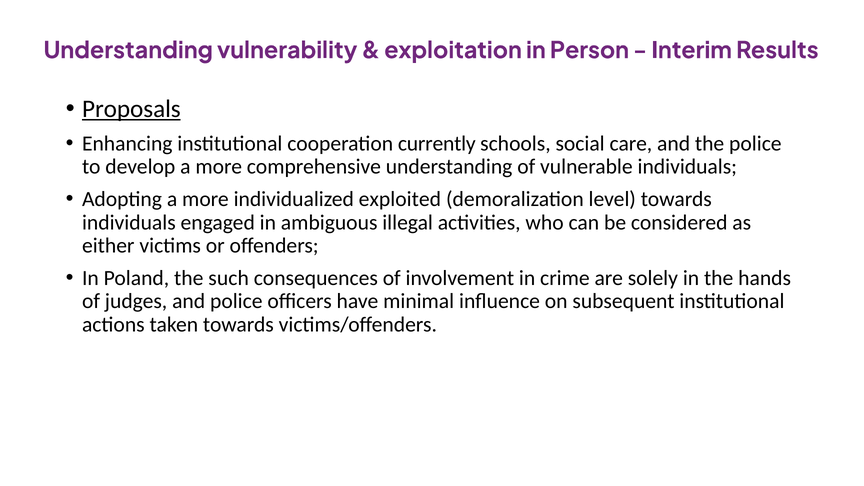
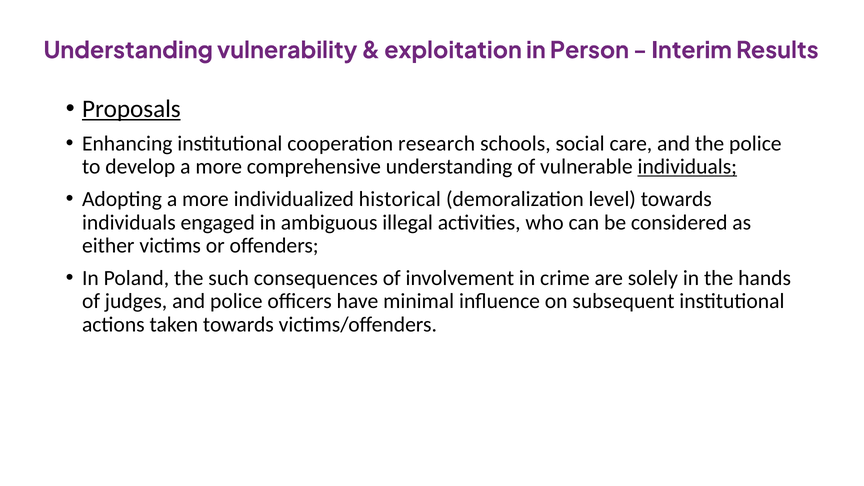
currently: currently -> research (437, 143)
individuals underline: none -> present (687, 167)
exploited: exploited -> historical (400, 199)
